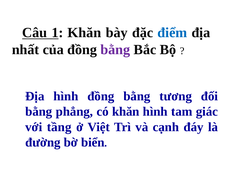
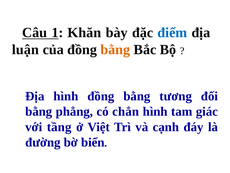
nhất: nhất -> luận (25, 49)
bằng colour: purple -> orange (115, 49)
có khăn: khăn -> chắn (126, 111)
